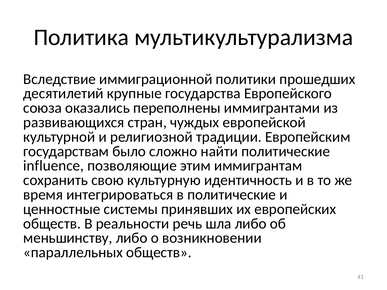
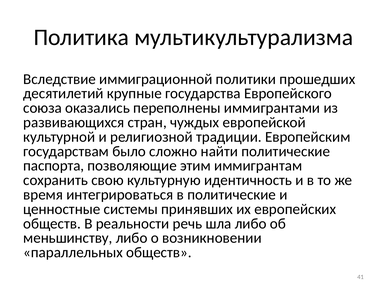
influence: influence -> паспорта (54, 166)
